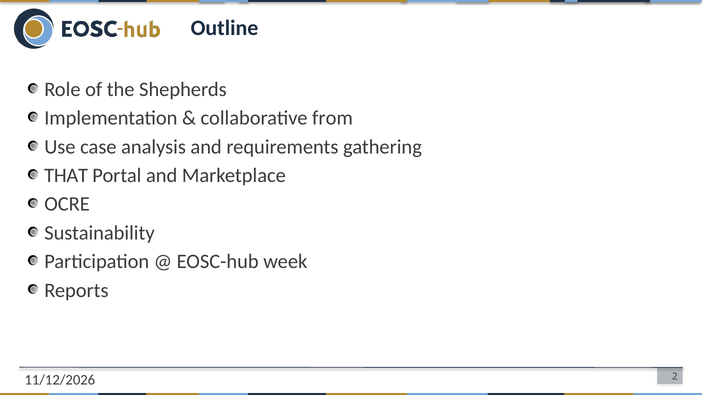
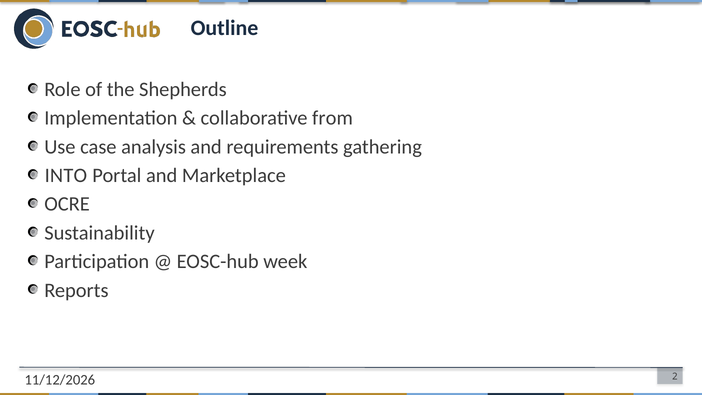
THAT: THAT -> INTO (66, 175)
